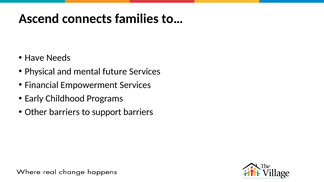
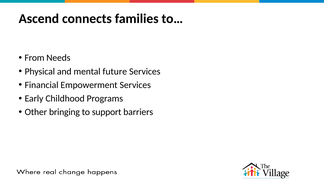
Have: Have -> From (34, 58)
Other barriers: barriers -> bringing (64, 112)
